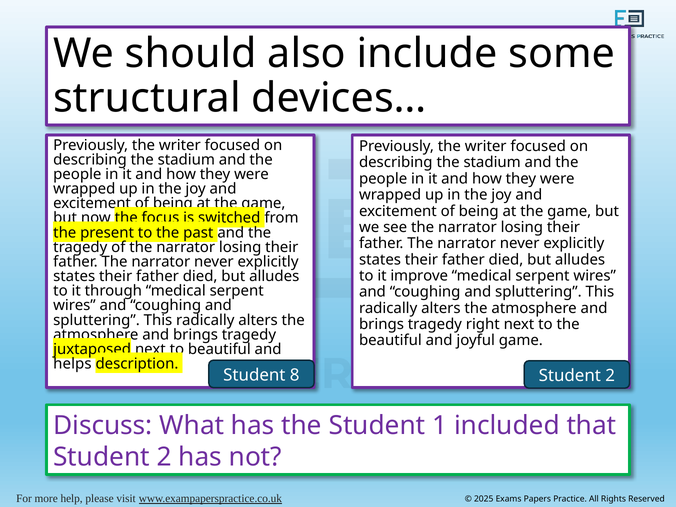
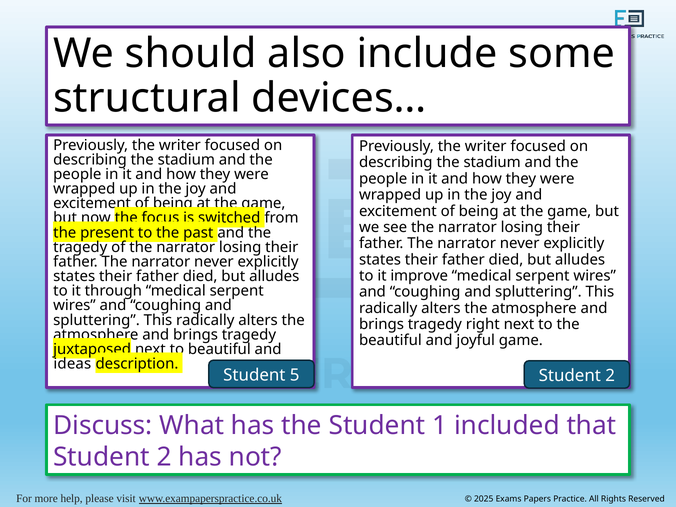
helps: helps -> ideas (72, 364)
8: 8 -> 5 (295, 375)
